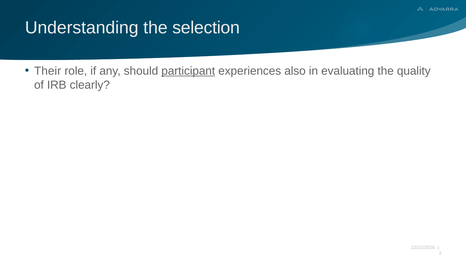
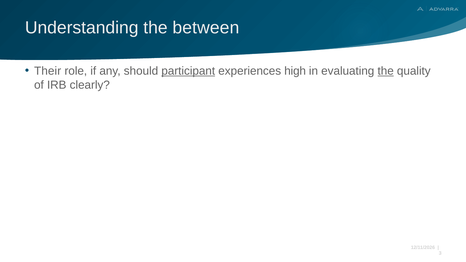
selection: selection -> between (206, 28)
also: also -> high (295, 71)
the underline: none -> present (386, 71)
